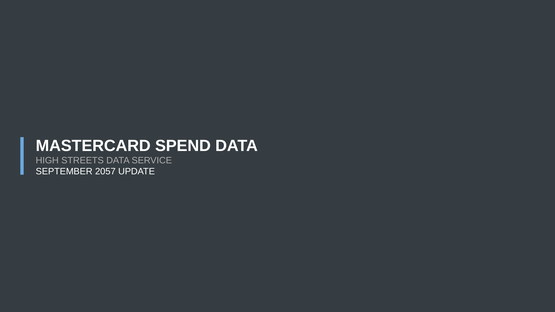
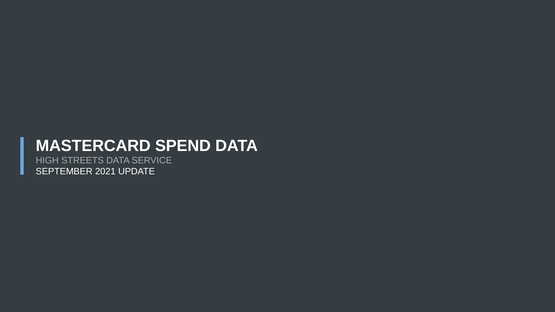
2057: 2057 -> 2021 (105, 172)
